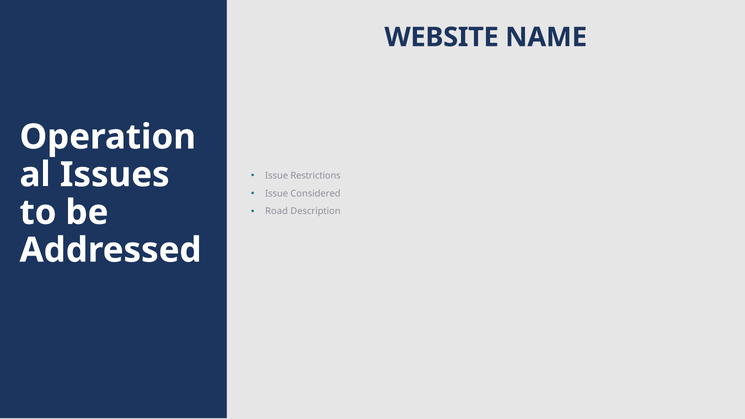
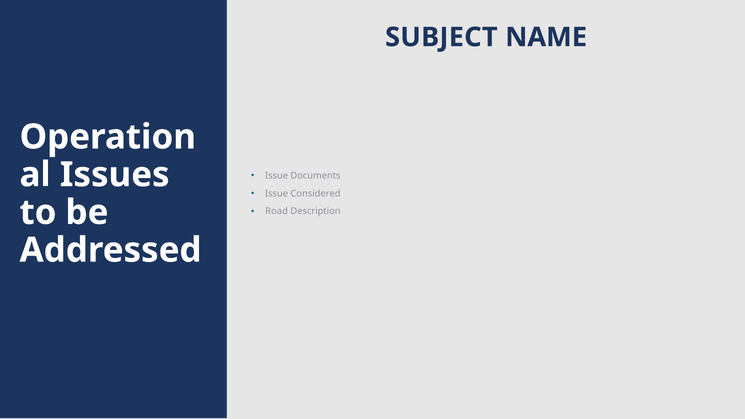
WEBSITE: WEBSITE -> SUBJECT (441, 37)
Restrictions: Restrictions -> Documents (316, 176)
